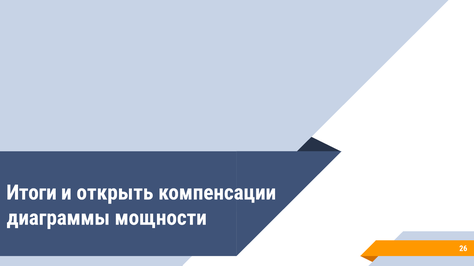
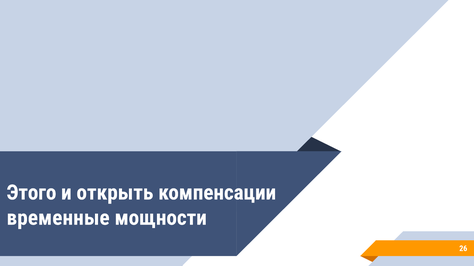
Итоги: Итоги -> Этого (31, 193)
диаграммы: диаграммы -> временные (58, 218)
